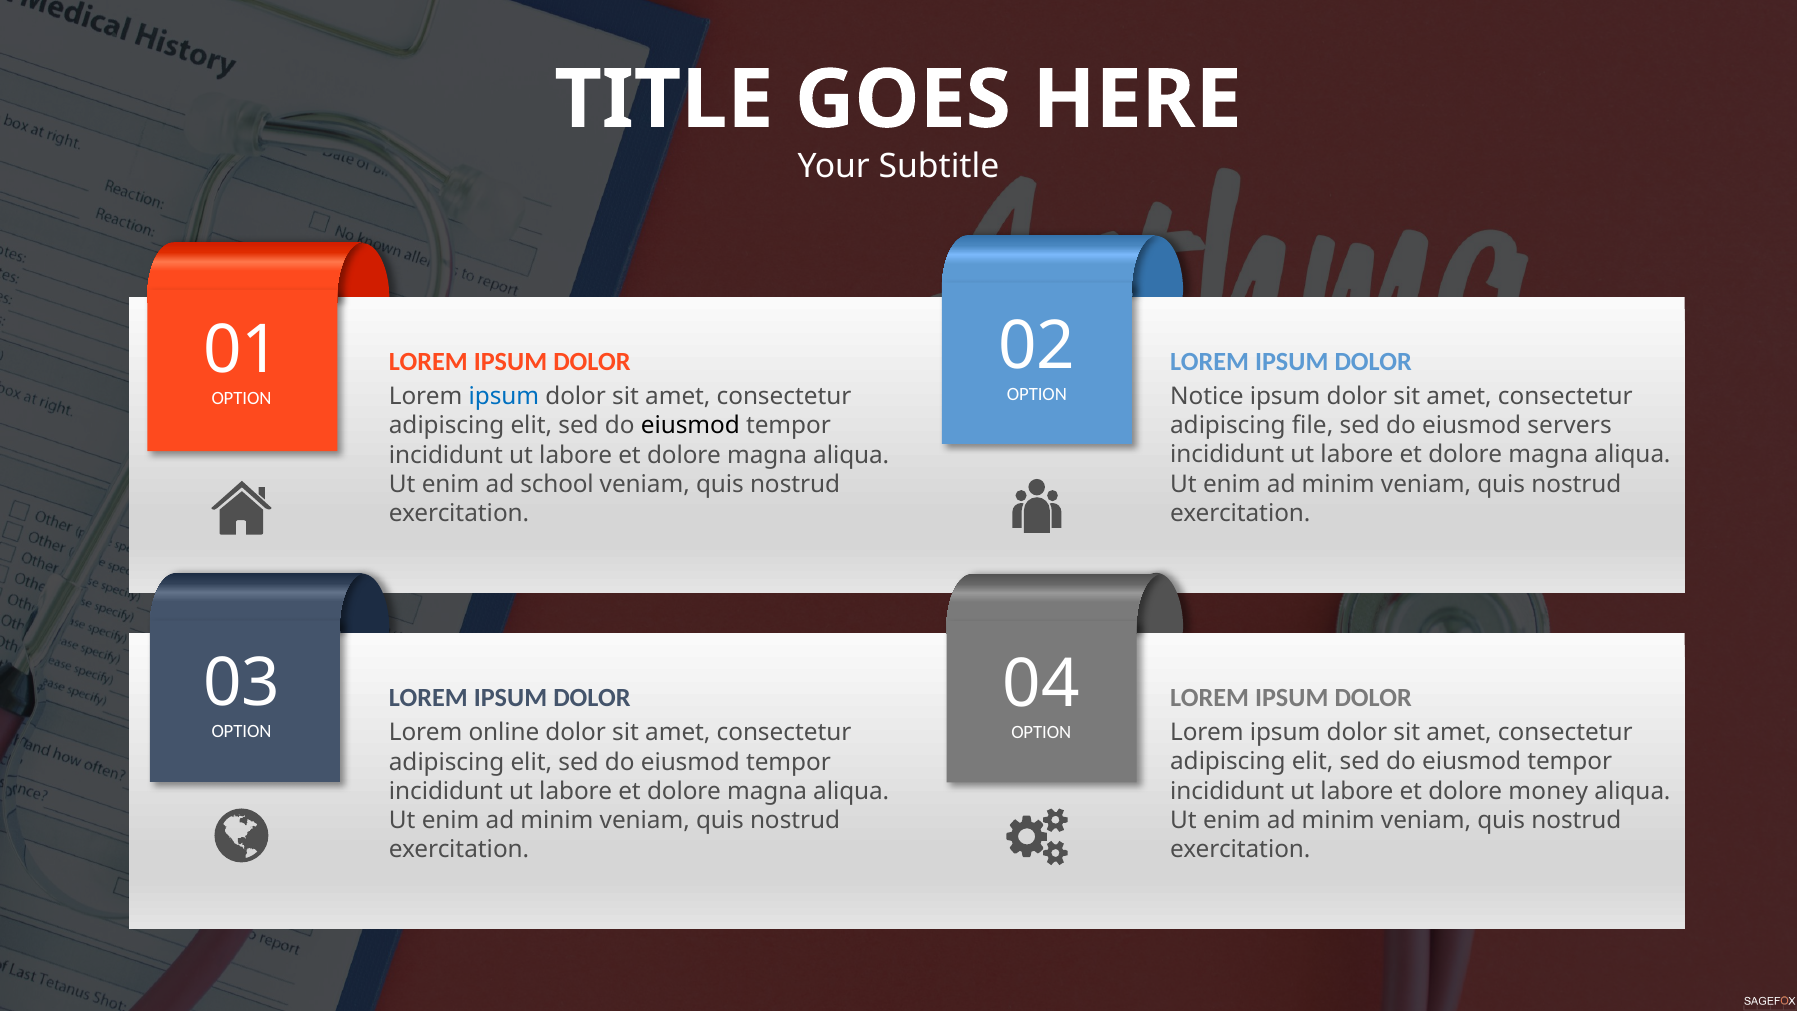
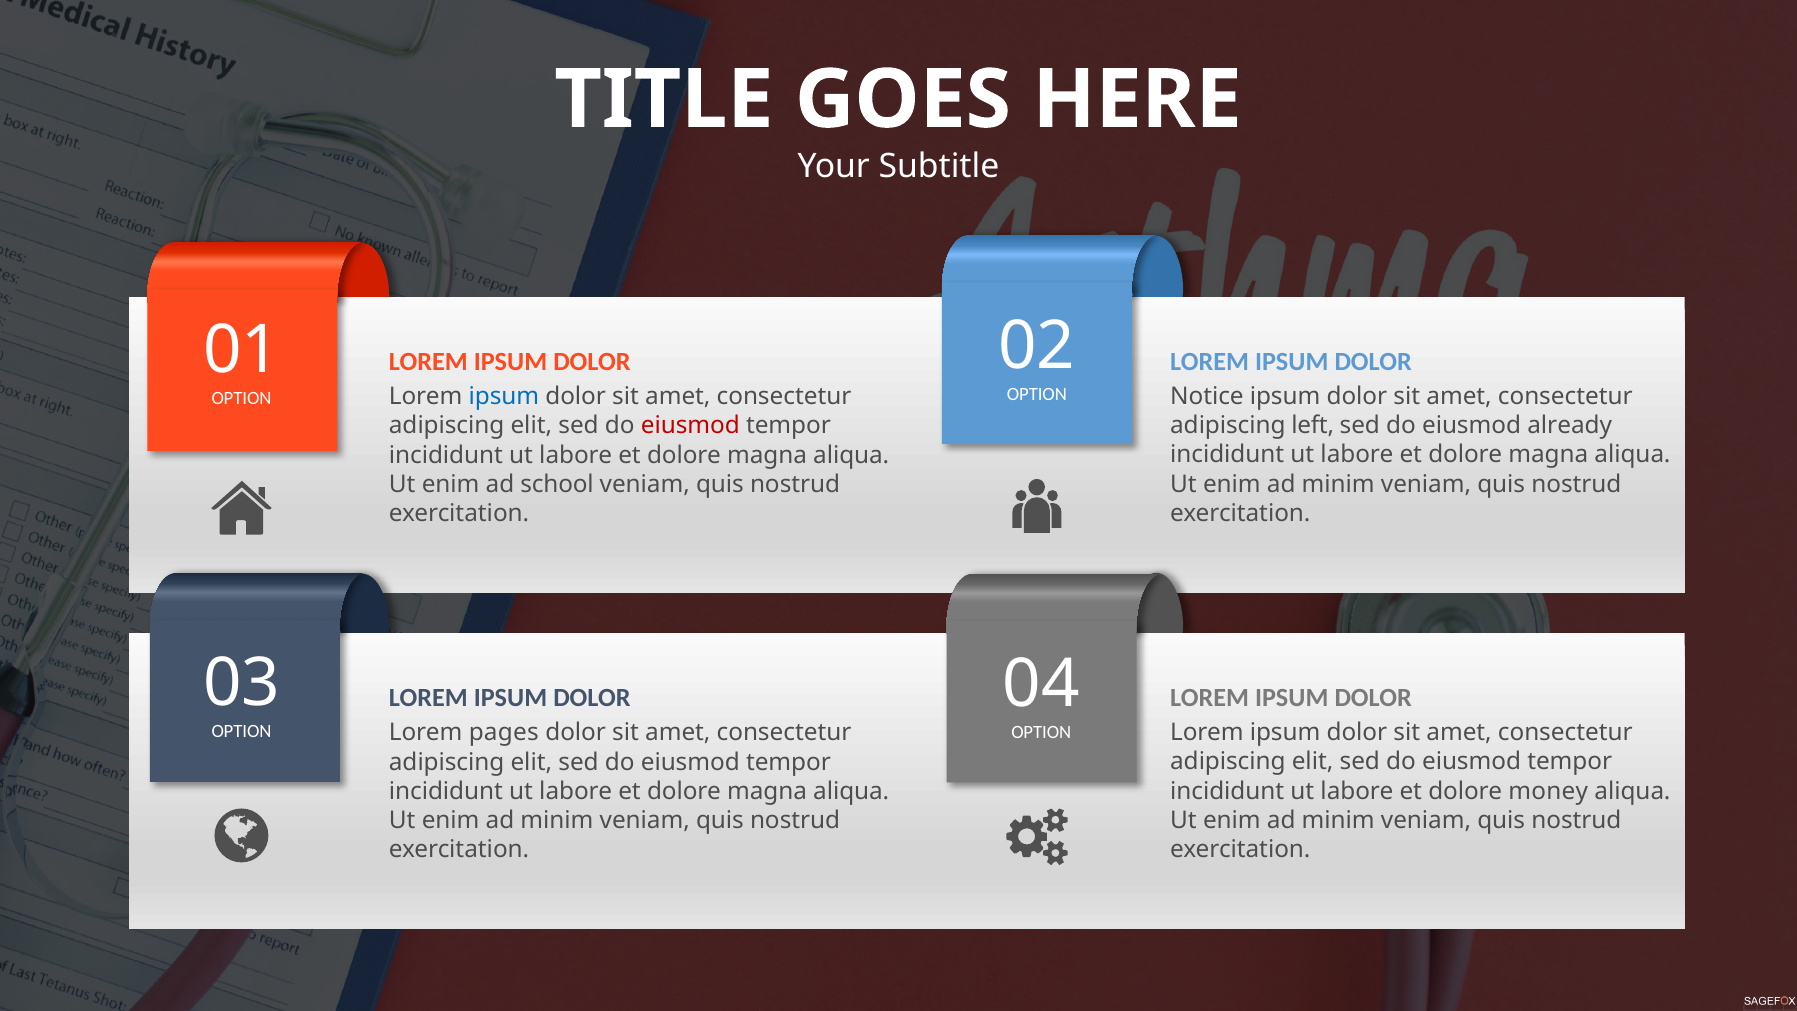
file: file -> left (1313, 426)
servers: servers -> already (1570, 426)
eiusmod colour: black -> red (690, 426)
online: online -> pages (504, 733)
